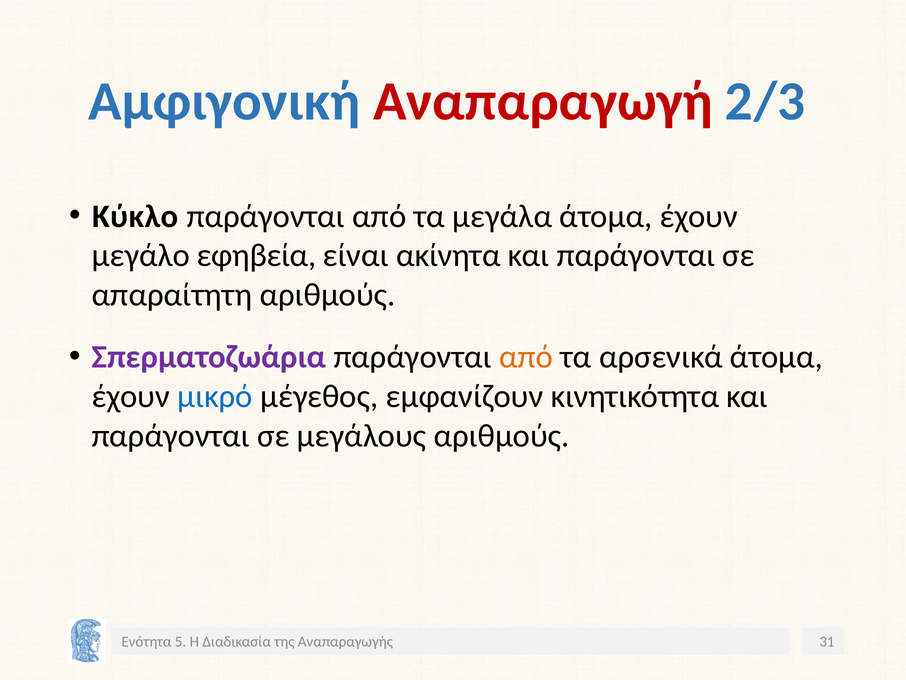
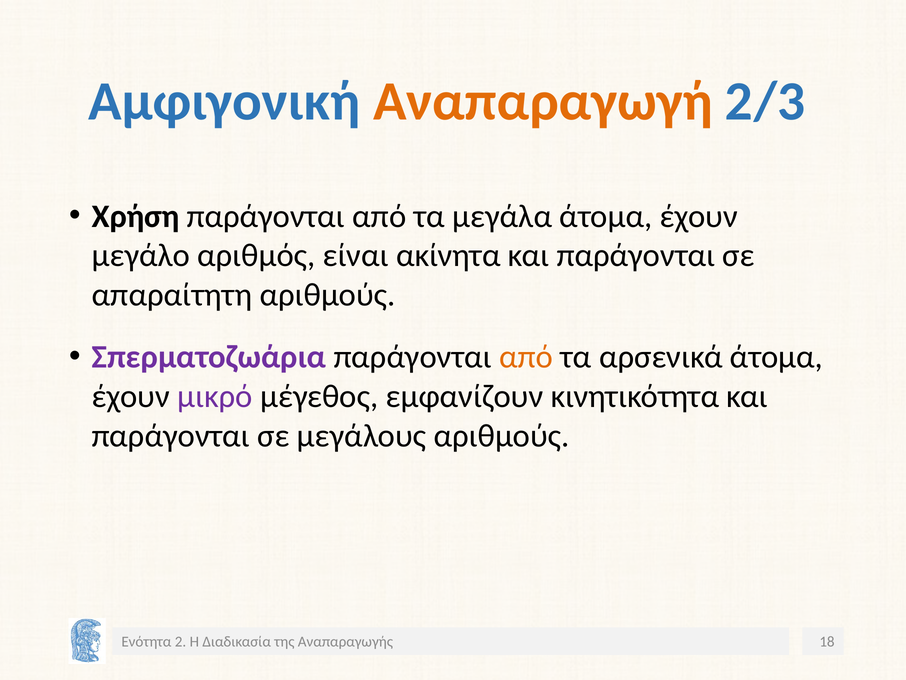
Αναπαραγωγή colour: red -> orange (543, 101)
Κύκλο: Κύκλο -> Χρήση (136, 216)
εφηβεία: εφηβεία -> αριθμός (256, 255)
μικρό colour: blue -> purple (215, 396)
5: 5 -> 2 (180, 642)
31: 31 -> 18 (827, 642)
